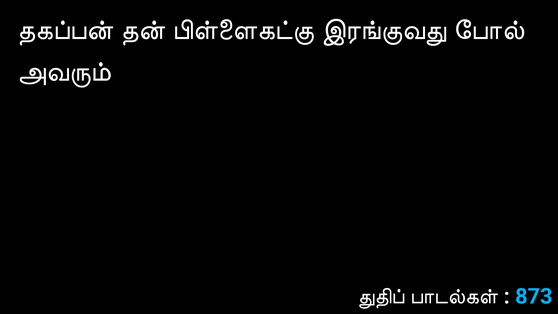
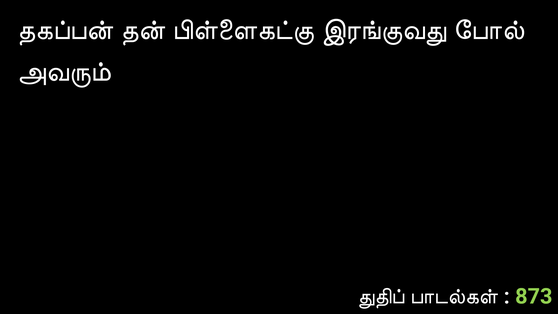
873 colour: light blue -> light green (534, 296)
